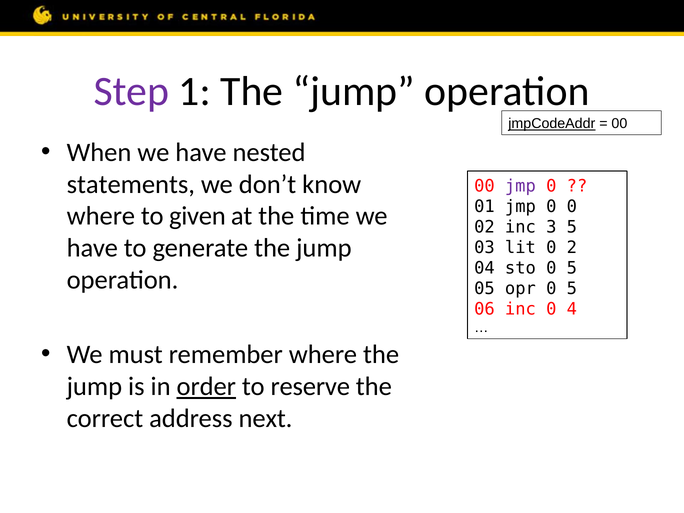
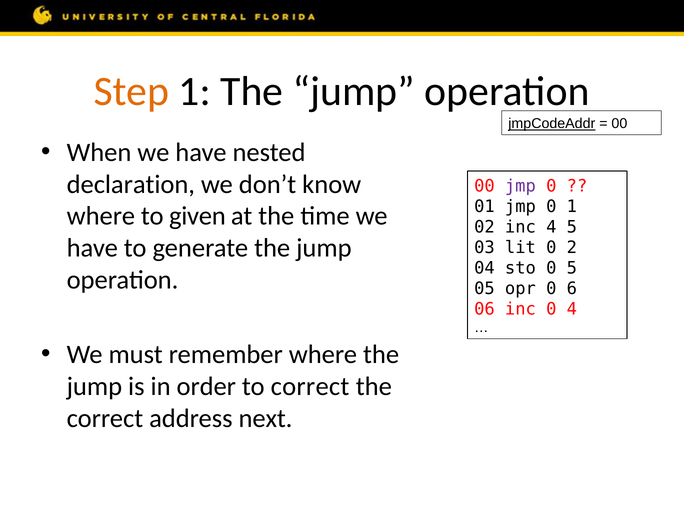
Step colour: purple -> orange (131, 91)
statements: statements -> declaration (131, 184)
0 0: 0 -> 1 (572, 206)
inc 3: 3 -> 4 (551, 227)
opr 0 5: 5 -> 6 (572, 289)
order underline: present -> none (206, 387)
to reserve: reserve -> correct (310, 387)
